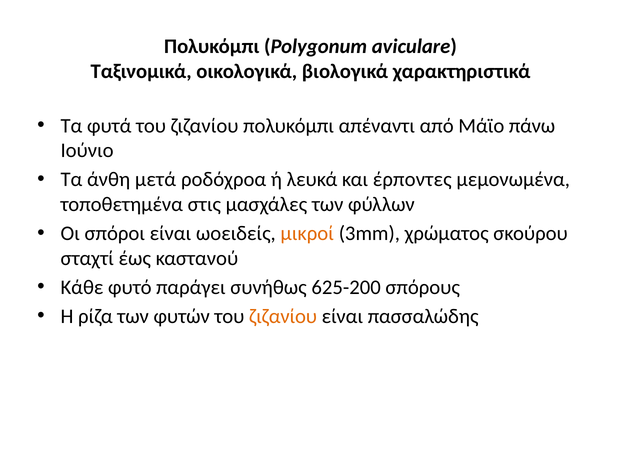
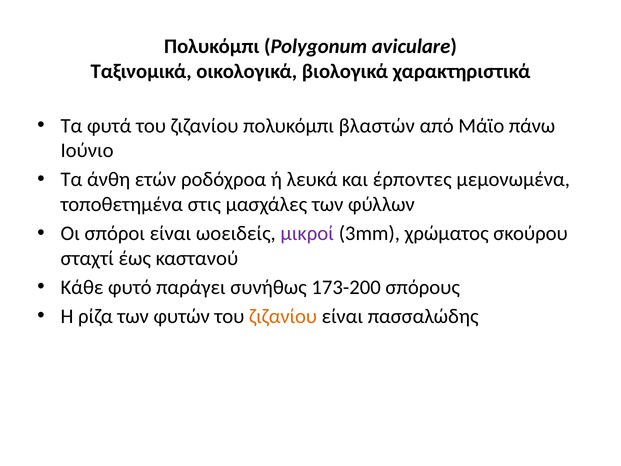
απέναντι: απέναντι -> βλαστών (377, 126)
μετά: μετά -> ετών (156, 179)
μικροί colour: orange -> purple (307, 233)
625-200: 625-200 -> 173-200 (346, 287)
